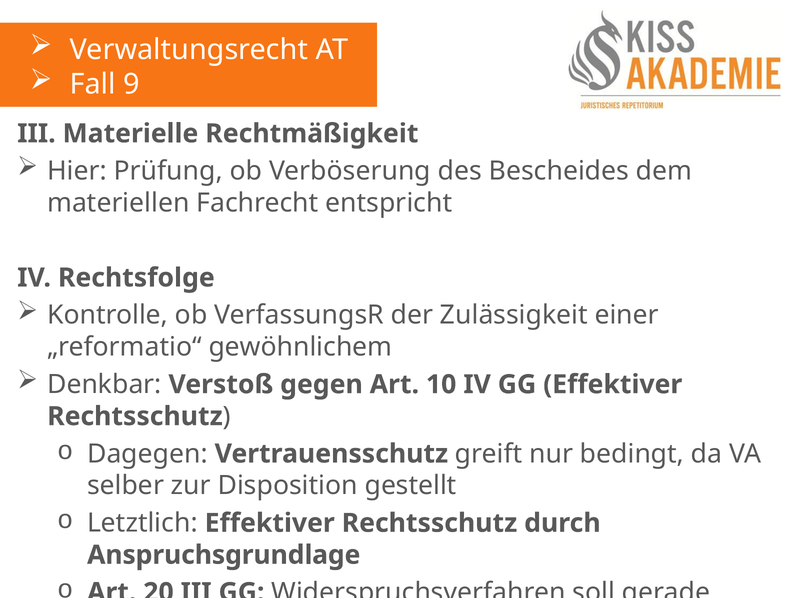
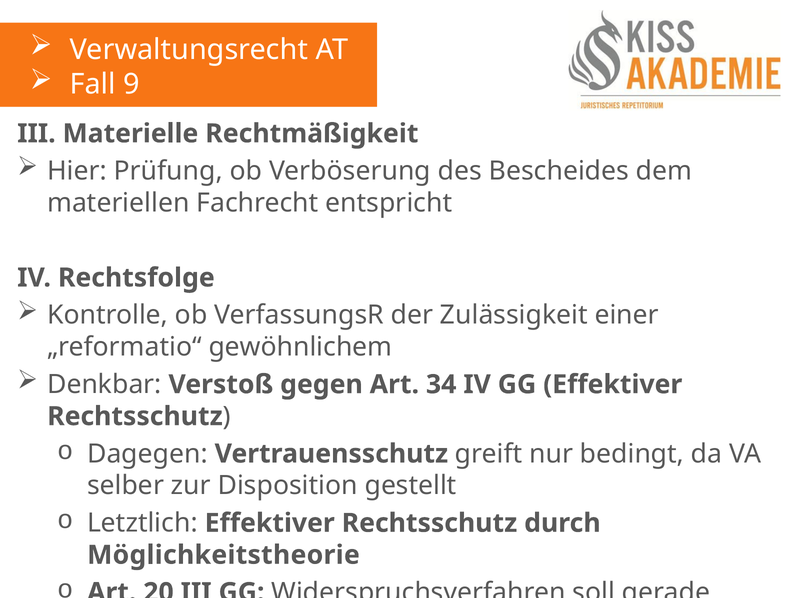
10: 10 -> 34 (441, 385)
Anspruchsgrundlage: Anspruchsgrundlage -> Möglichkeitstheorie (224, 555)
